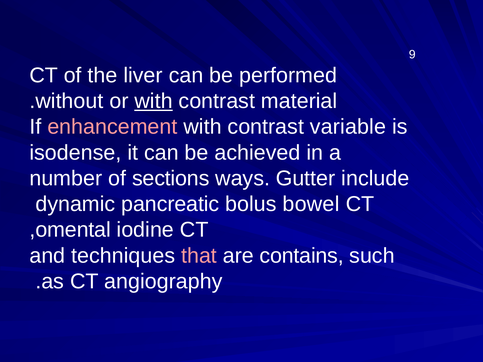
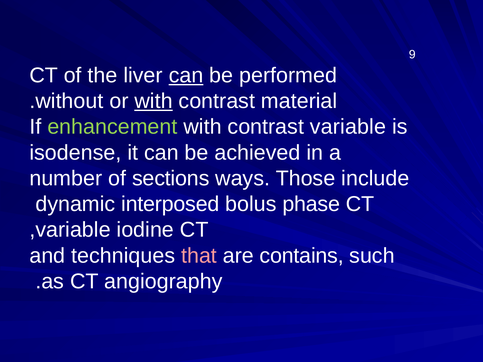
can underline: none -> present (186, 75)
enhancement colour: pink -> light green (112, 127)
Gutter: Gutter -> Those (306, 179)
pancreatic: pancreatic -> interposed (170, 204)
bowel: bowel -> phase (311, 204)
omental: omental -> variable (73, 230)
